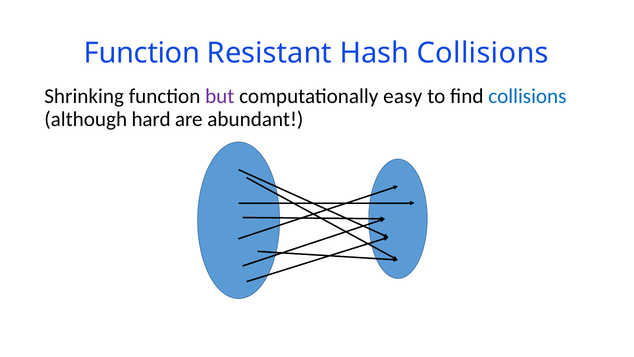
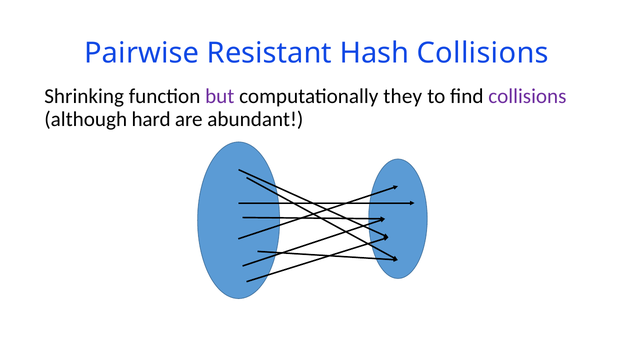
Function: Function -> Pairwise (142, 53)
easy: easy -> they (403, 96)
collisions colour: blue -> purple (527, 96)
